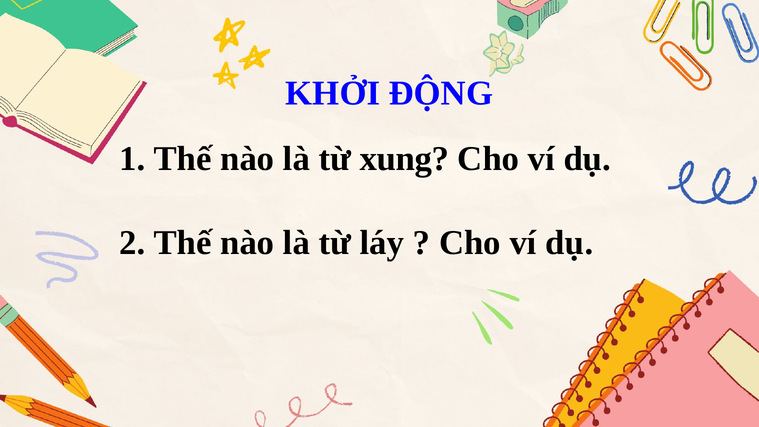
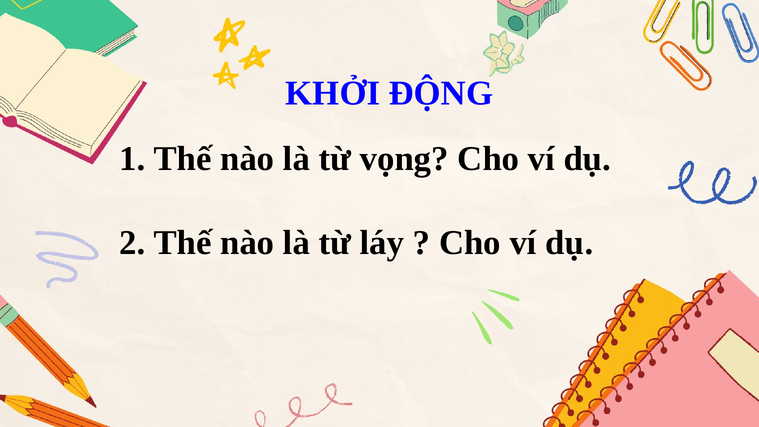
xung: xung -> vọng (404, 159)
